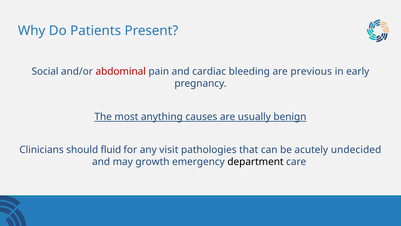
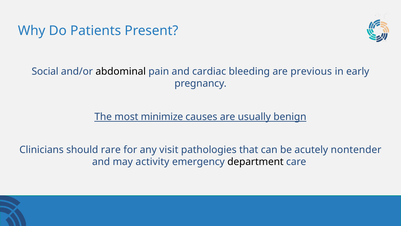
abdominal colour: red -> black (121, 71)
anything: anything -> minimize (162, 116)
fluid: fluid -> rare (111, 150)
undecided: undecided -> nontender (356, 150)
growth: growth -> activity (152, 162)
